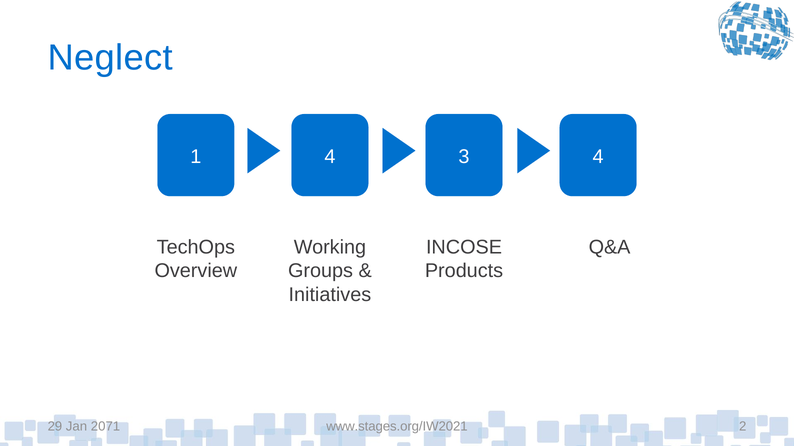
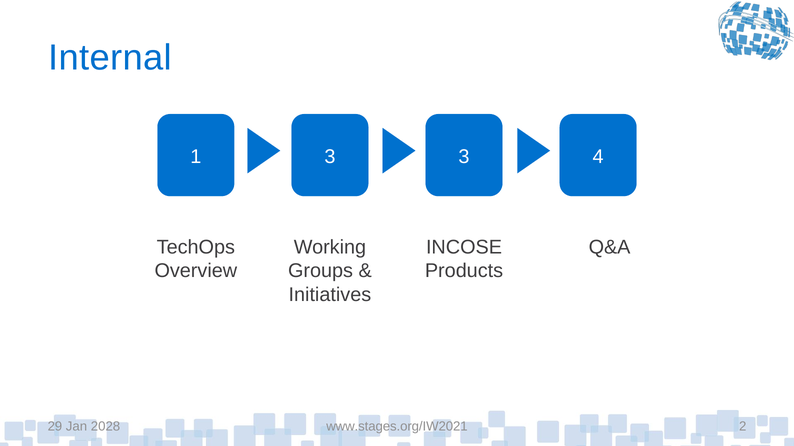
Neglect: Neglect -> Internal (110, 58)
1 4: 4 -> 3 (330, 157)
2071: 2071 -> 2028 (106, 427)
